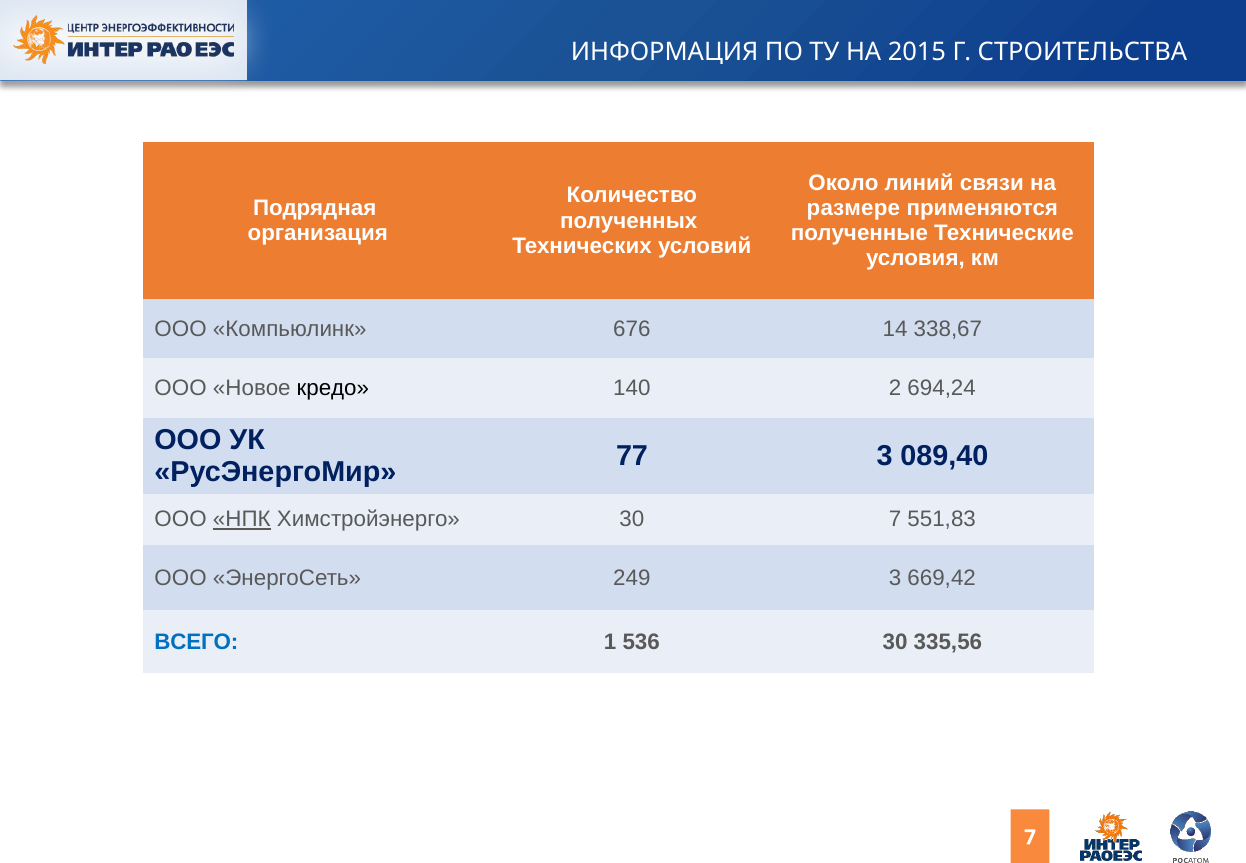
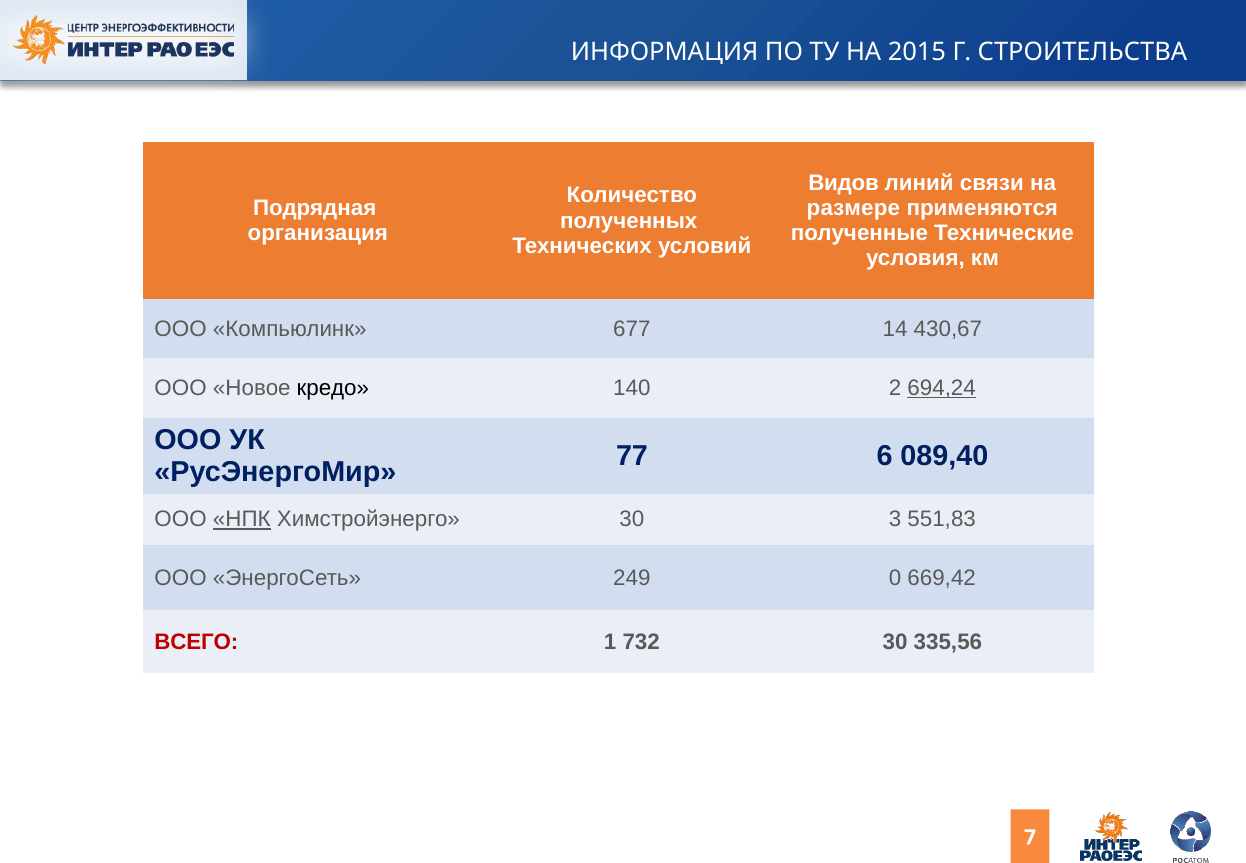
Около: Около -> Видов (844, 183)
676: 676 -> 677 (632, 329)
338,67: 338,67 -> 430,67 (948, 329)
694,24 underline: none -> present (942, 388)
77 3: 3 -> 6 (885, 456)
30 7: 7 -> 3 (895, 519)
249 3: 3 -> 0 (895, 578)
ВСЕГО colour: blue -> red (196, 642)
536: 536 -> 732 (641, 642)
